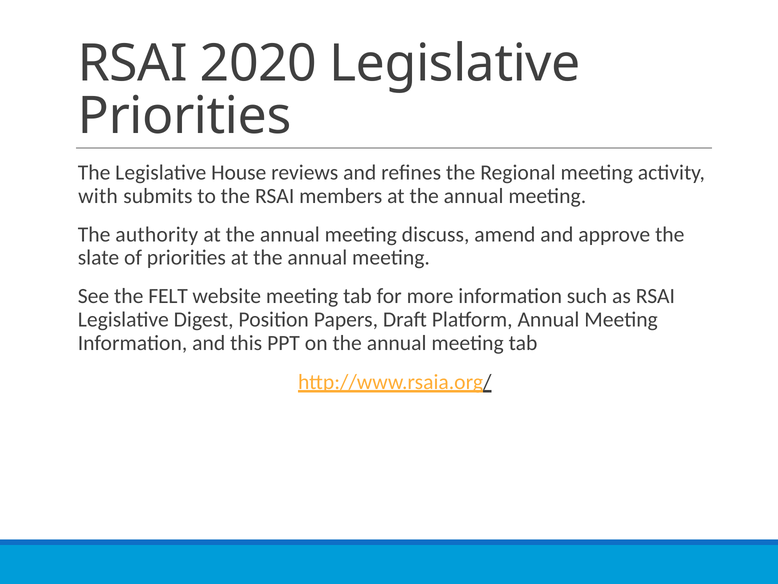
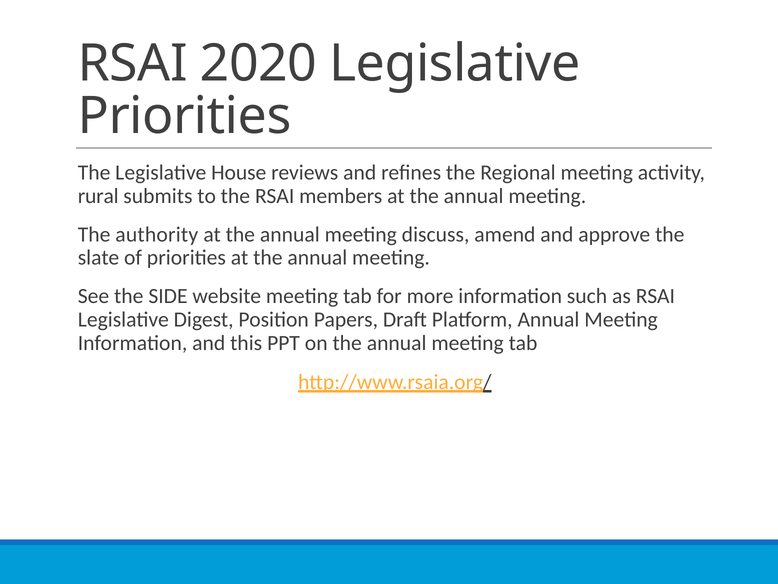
with: with -> rural (98, 196)
FELT: FELT -> SIDE (168, 296)
